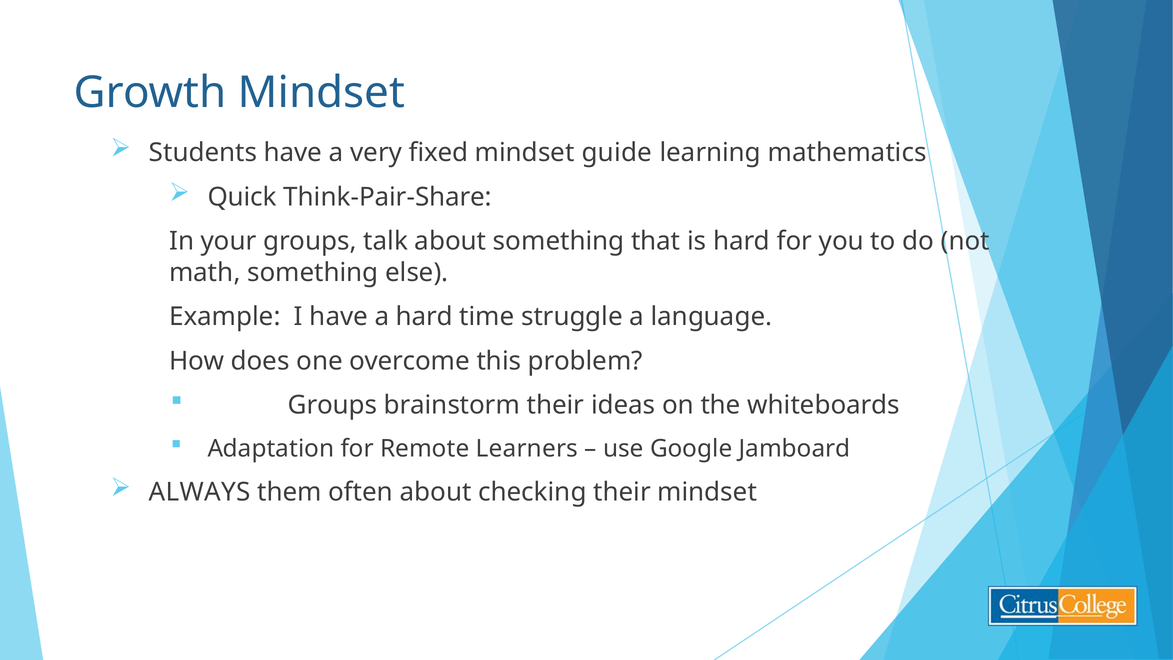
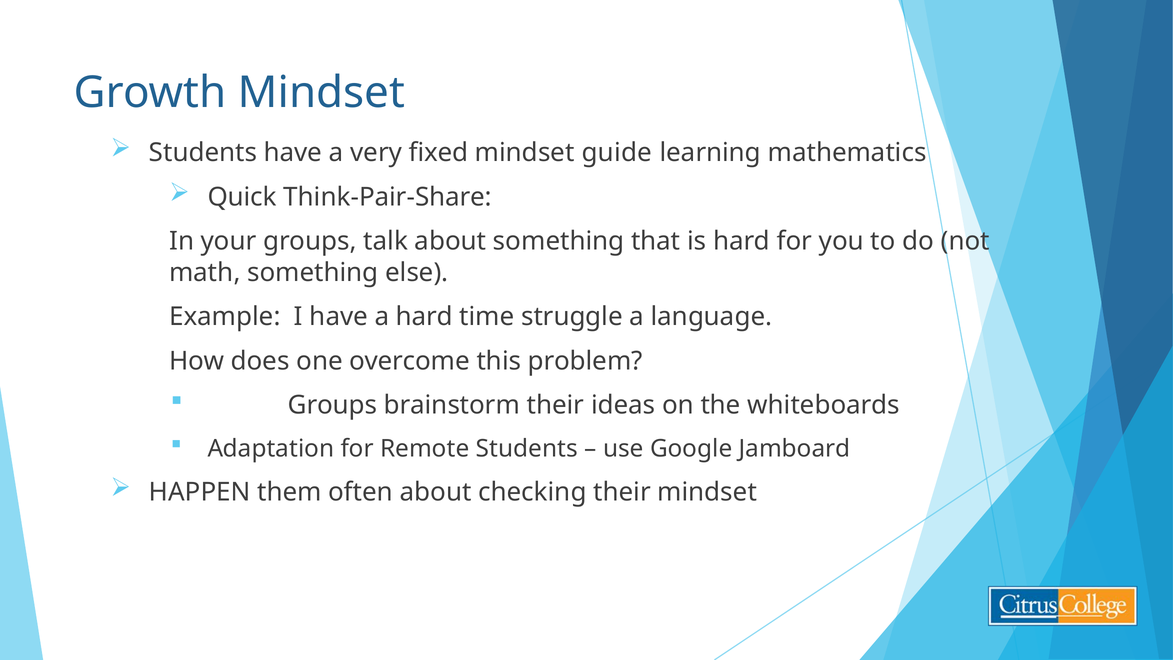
Remote Learners: Learners -> Students (527, 448)
ALWAYS: ALWAYS -> HAPPEN (200, 492)
